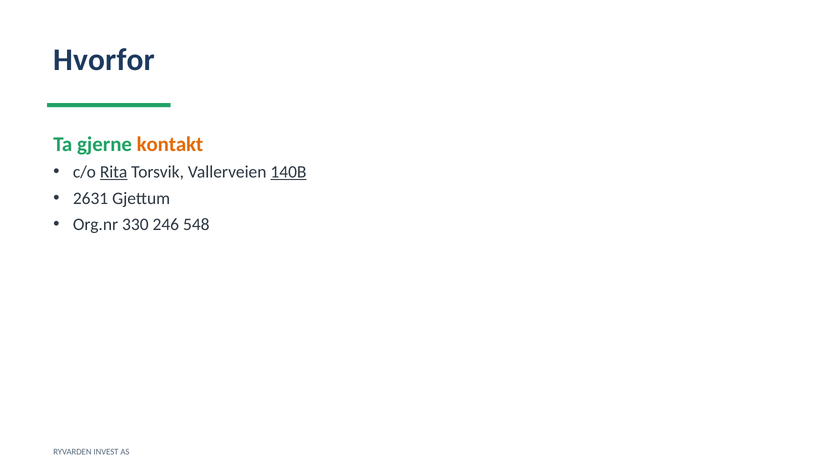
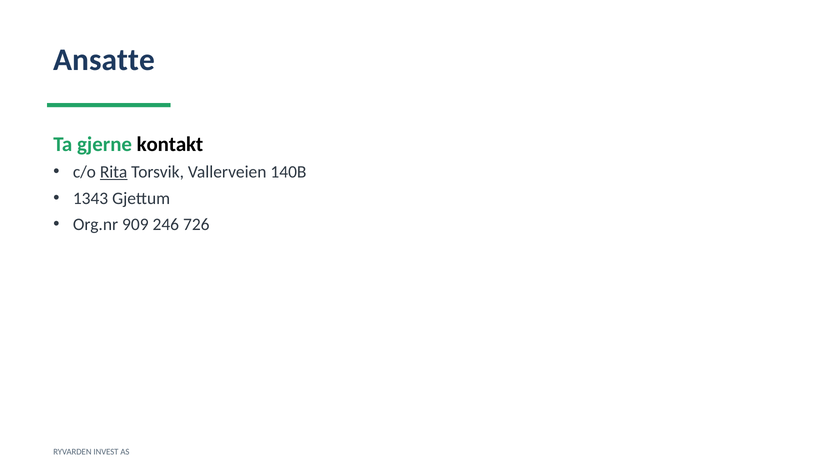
Hvorfor: Hvorfor -> Ansatte (104, 60)
kontakt colour: orange -> black (170, 144)
140B underline: present -> none (288, 172)
2631: 2631 -> 1343 (91, 198)
330: 330 -> 909 (135, 224)
548: 548 -> 726 (196, 224)
